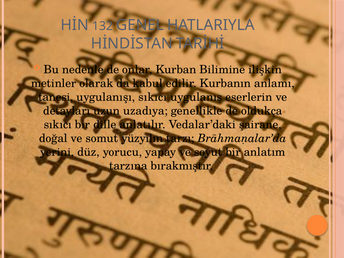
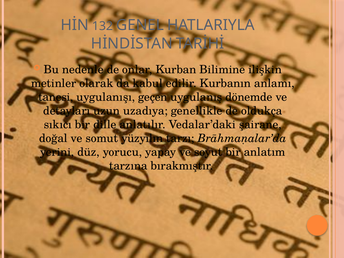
uygulanışı sıkıcı: sıkıcı -> geçen (153, 97)
eserlerin: eserlerin -> dönemde (249, 97)
